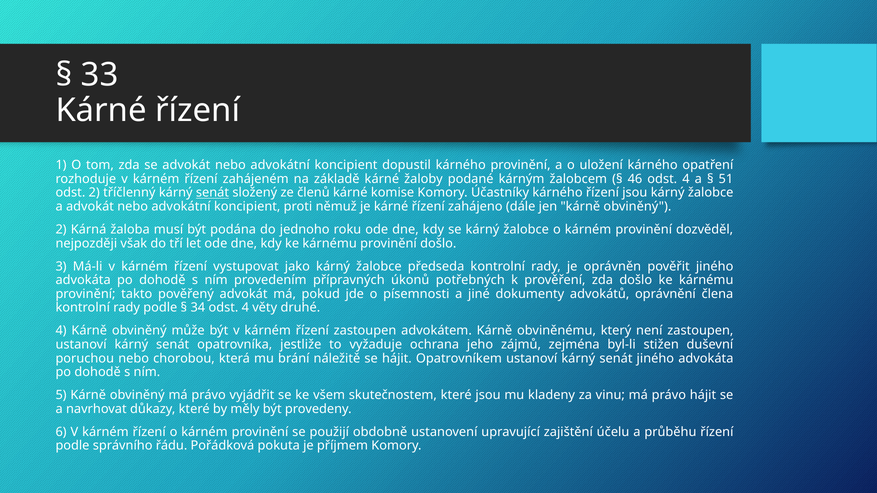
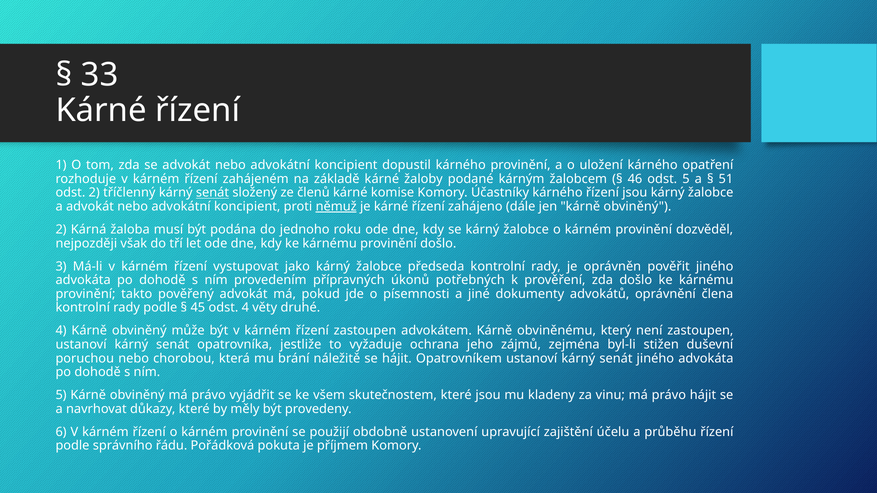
46 odst 4: 4 -> 5 (686, 179)
němuž underline: none -> present (336, 207)
34: 34 -> 45 (198, 308)
